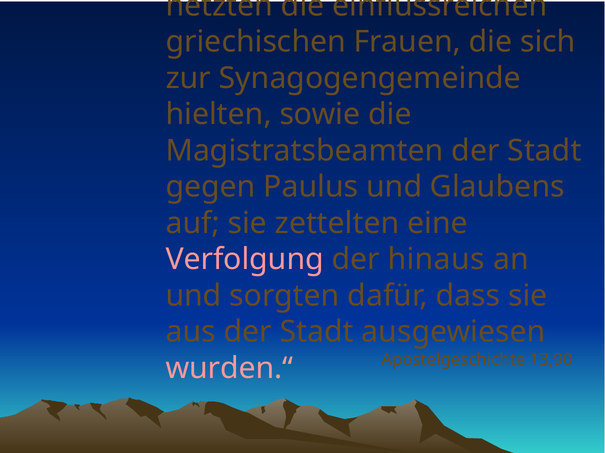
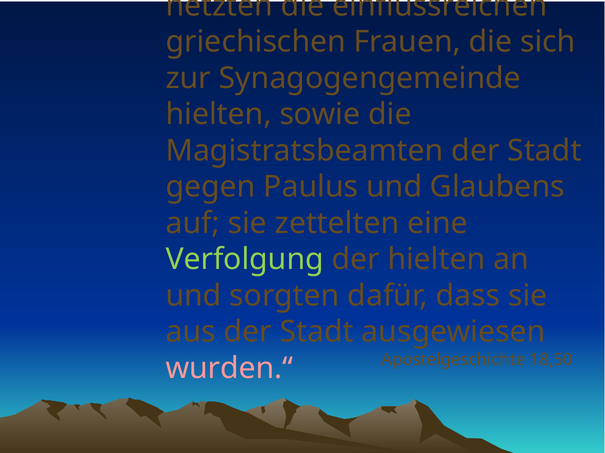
Verfolgung colour: pink -> light green (245, 260)
der hinaus: hinaus -> hielten (436, 260)
13,90: 13,90 -> 18,50 (551, 360)
